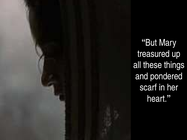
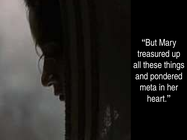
scarf: scarf -> meta (148, 88)
